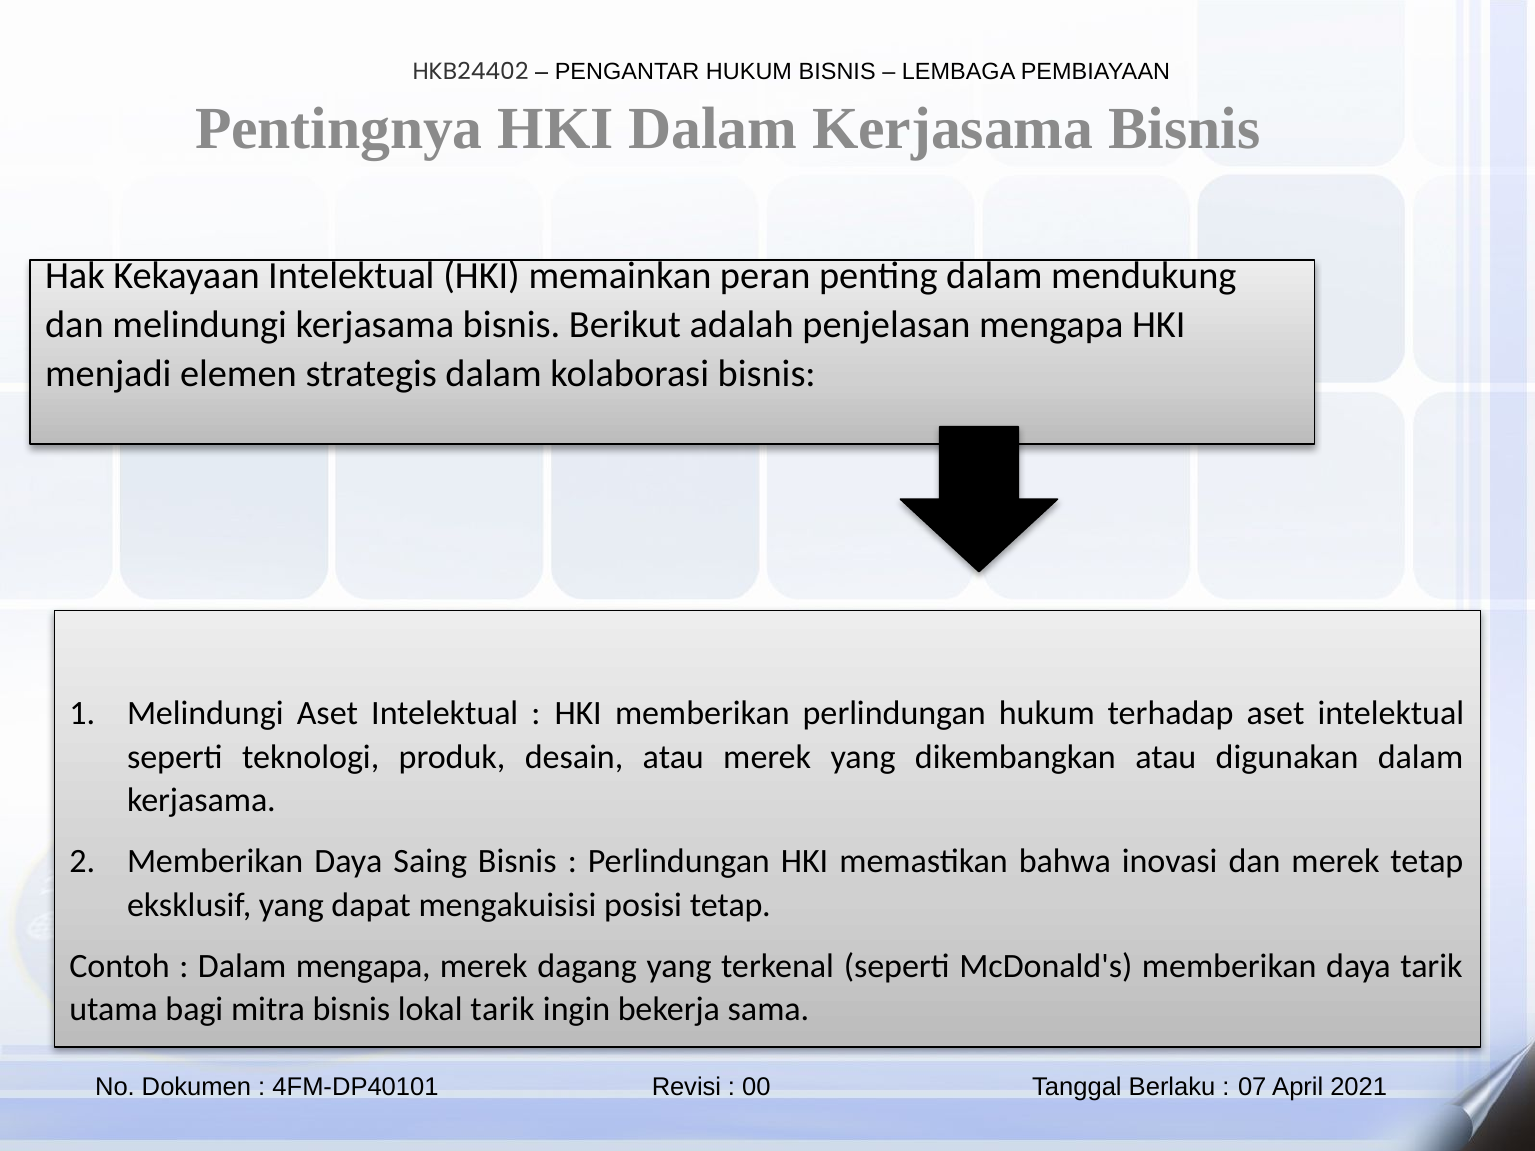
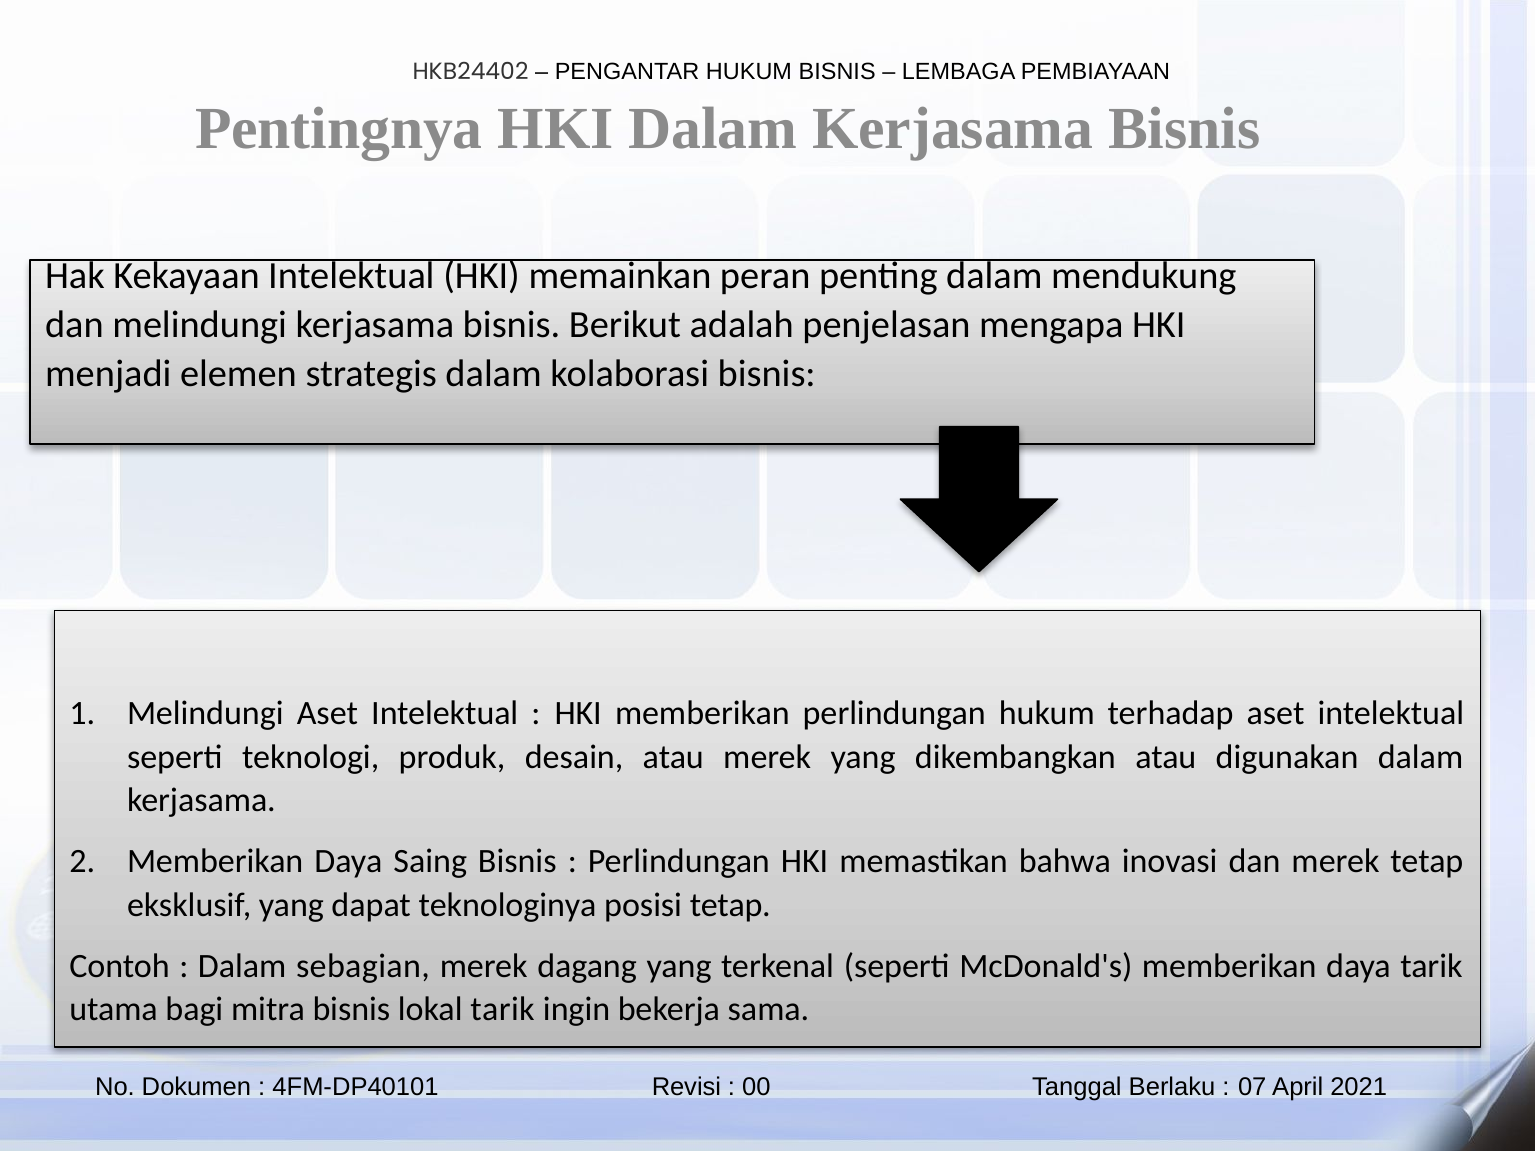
mengakuisisi: mengakuisisi -> teknologinya (508, 905)
Dalam mengapa: mengapa -> sebagian (363, 966)
